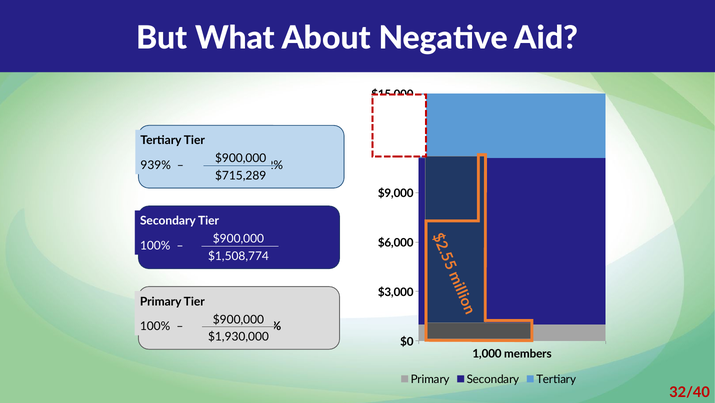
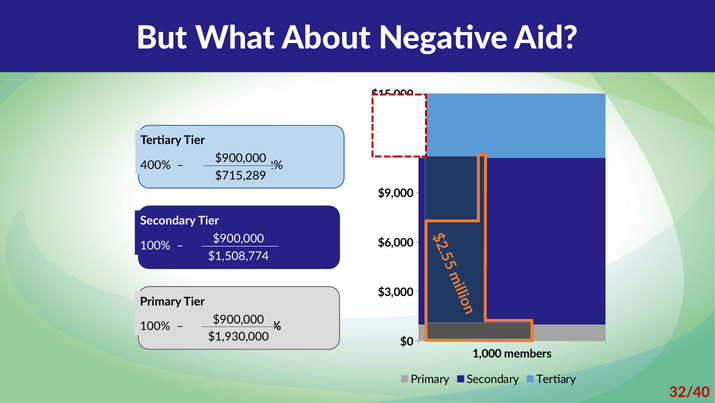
939%: 939% -> 400% (156, 165)
